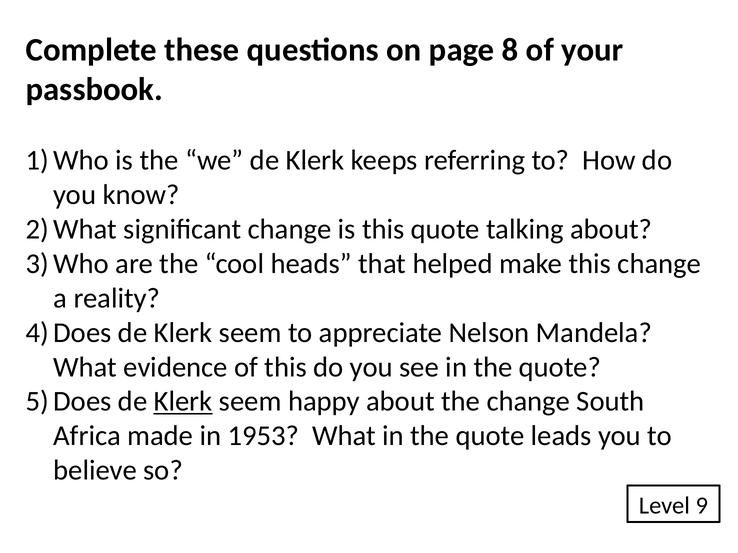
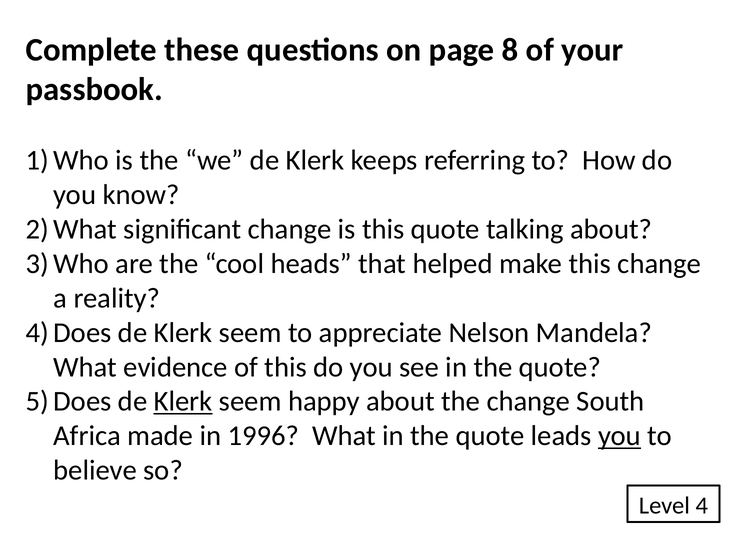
1953: 1953 -> 1996 (263, 436)
you underline: none -> present (619, 436)
9: 9 -> 4 (702, 506)
